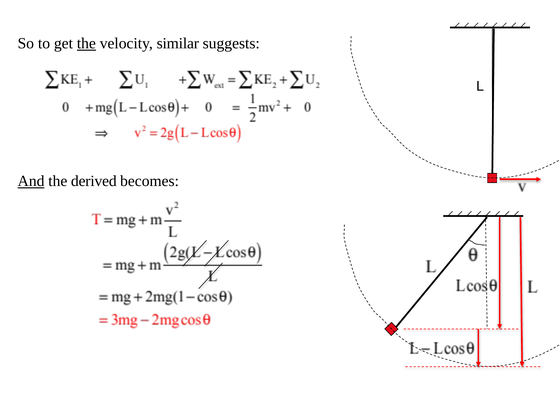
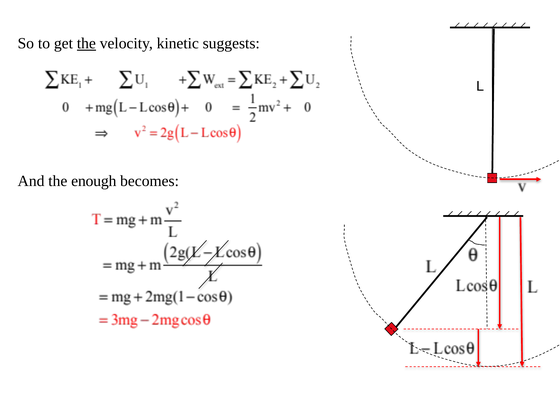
similar: similar -> kinetic (178, 43)
And underline: present -> none (31, 181)
derived: derived -> enough (94, 181)
